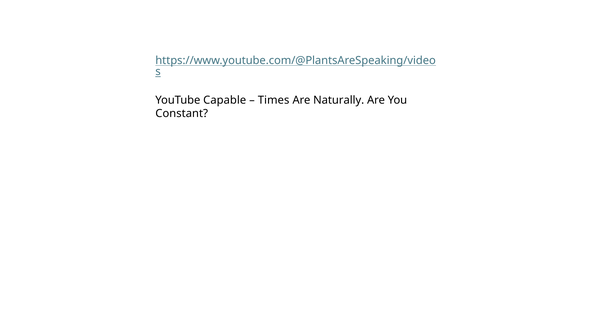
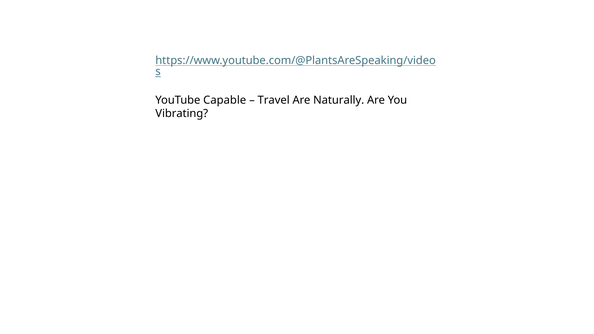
Times: Times -> Travel (274, 100)
Constant: Constant -> Vibrating (182, 113)
